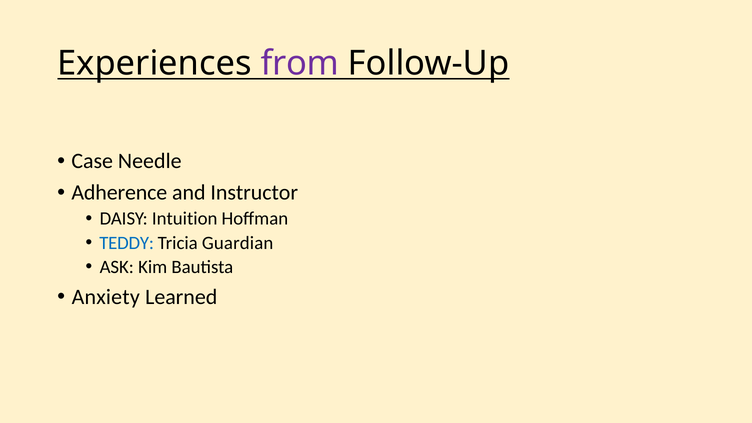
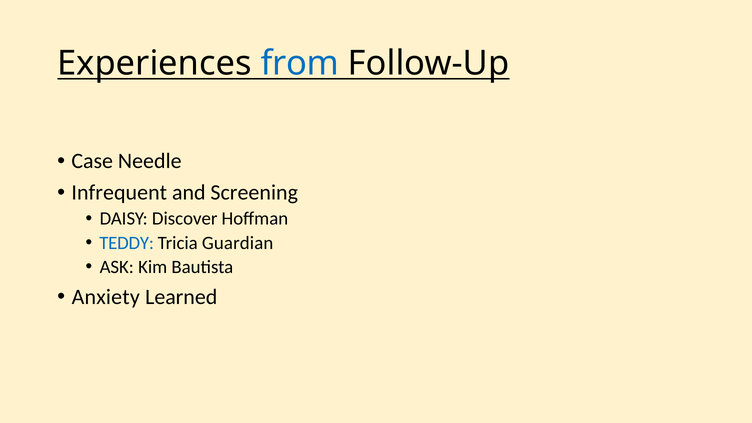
from colour: purple -> blue (300, 63)
Adherence: Adherence -> Infrequent (119, 193)
Instructor: Instructor -> Screening (254, 193)
Intuition: Intuition -> Discover (185, 219)
